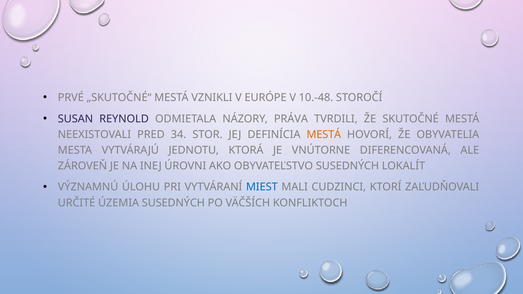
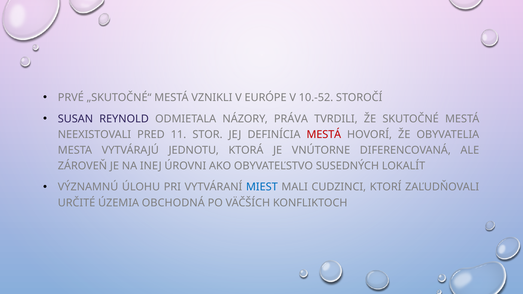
10.-48: 10.-48 -> 10.-52 (316, 98)
34: 34 -> 11 (179, 135)
MESTÁ colour: orange -> red (324, 135)
ÚZEMIA SUSEDNÝCH: SUSEDNÝCH -> OBCHODNÁ (173, 203)
